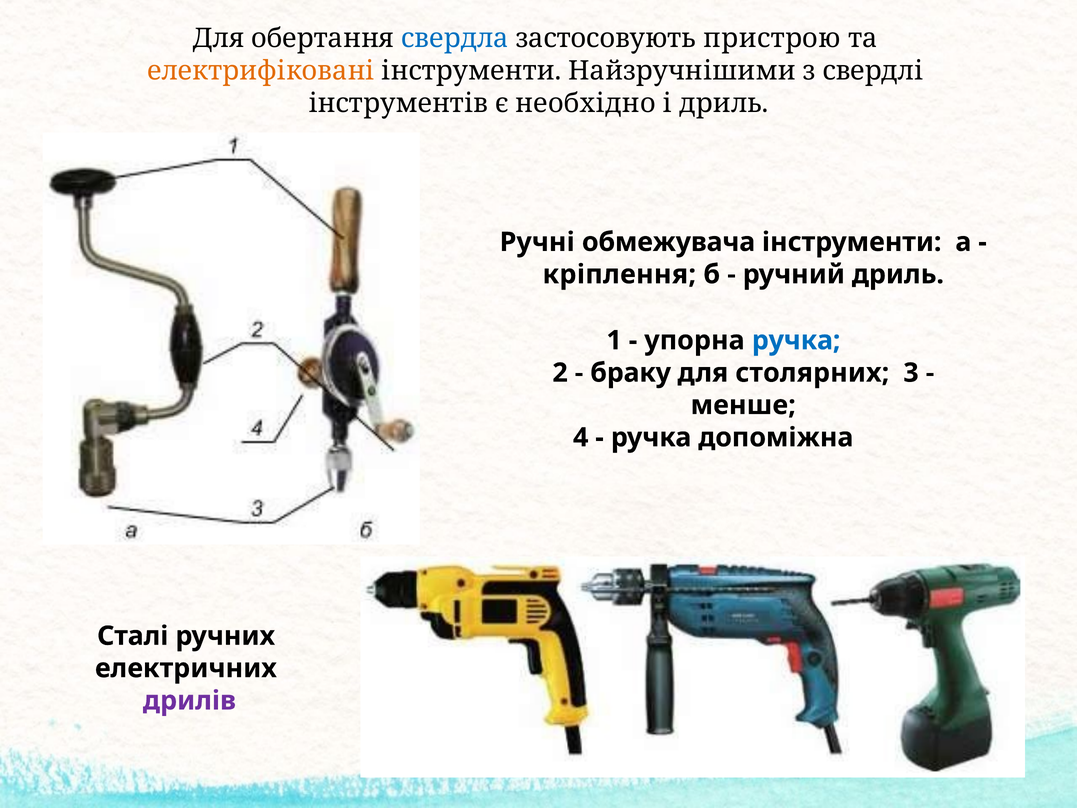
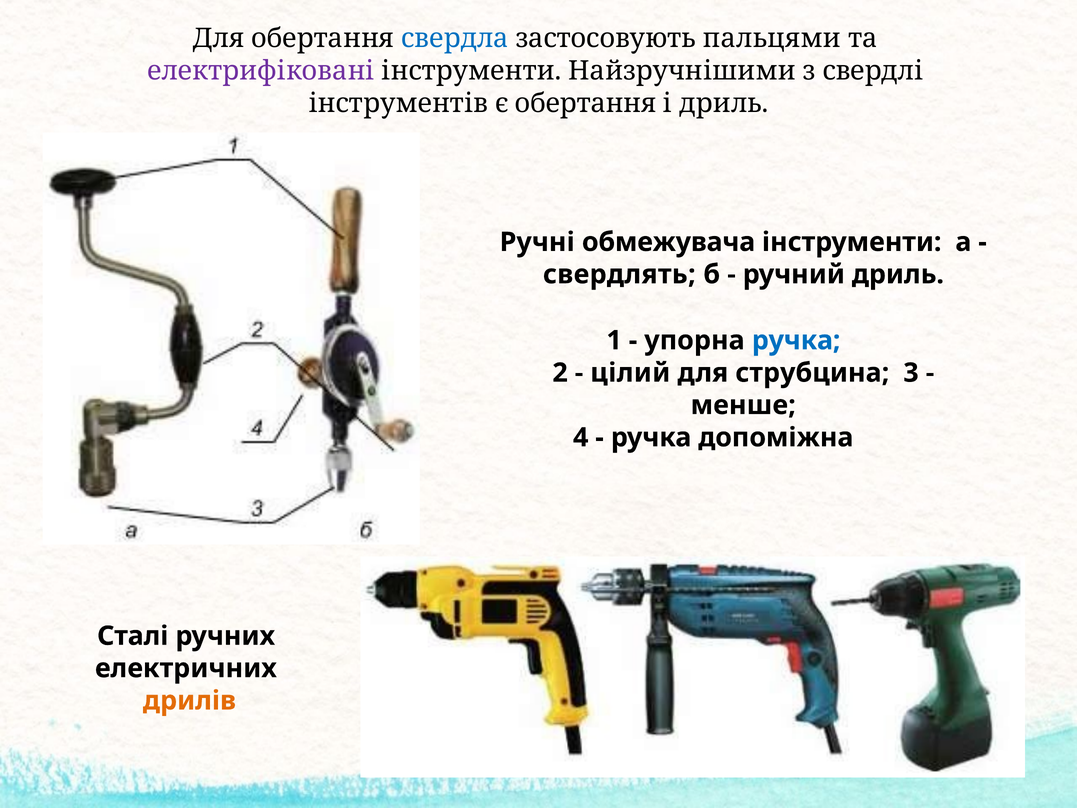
пристрою: пристрою -> пальцями (772, 38)
електрифіковані colour: orange -> purple (261, 71)
є необхідно: необхідно -> обертання (586, 103)
кріплення: кріплення -> свердлять (619, 274)
браку: браку -> цілий (630, 373)
столярних: столярних -> струбцина (812, 373)
дрилів colour: purple -> orange (190, 700)
